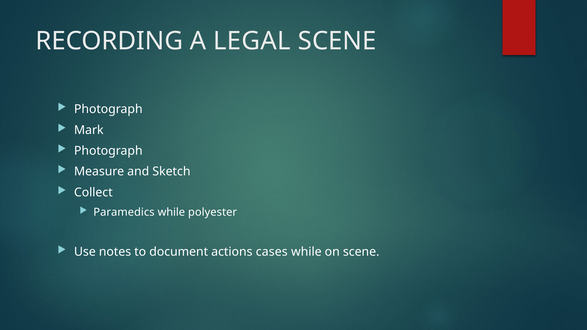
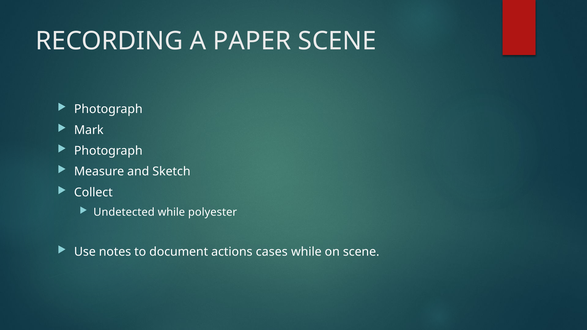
LEGAL: LEGAL -> PAPER (252, 41)
Paramedics: Paramedics -> Undetected (124, 212)
